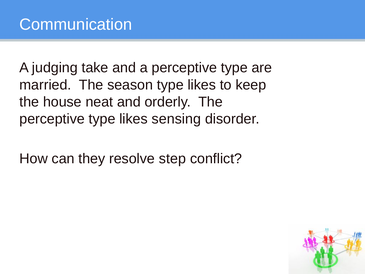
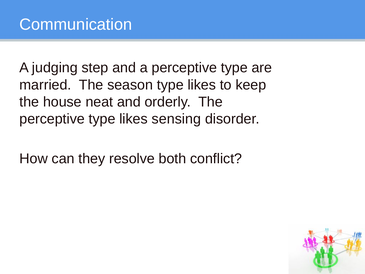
take: take -> step (95, 68)
step: step -> both (172, 159)
